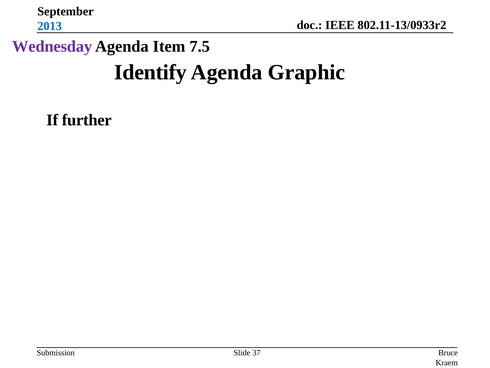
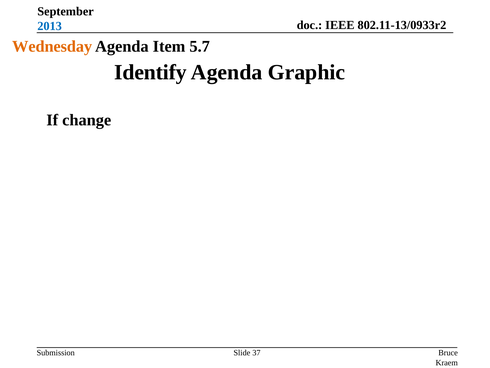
Wednesday colour: purple -> orange (52, 46)
7.5: 7.5 -> 5.7 (200, 46)
further: further -> change (87, 120)
